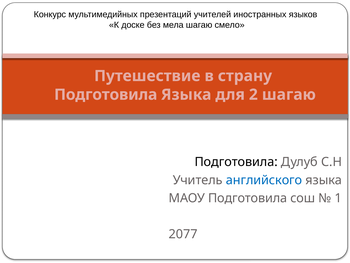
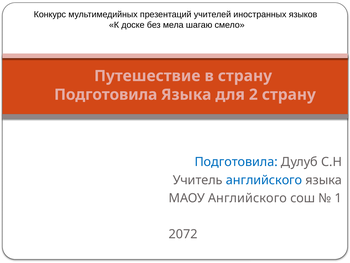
2 шагаю: шагаю -> страну (289, 94)
Подготовила colour: black -> blue (236, 162)
МАОУ Подготовила: Подготовила -> Английского (247, 198)
2077: 2077 -> 2072 (183, 234)
